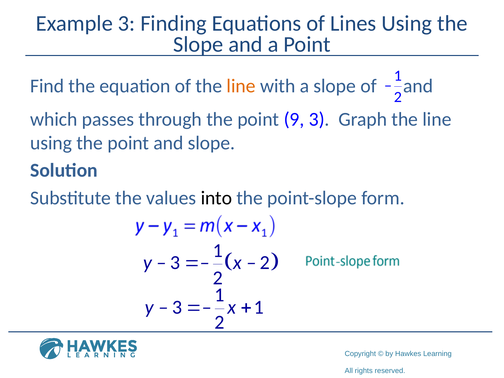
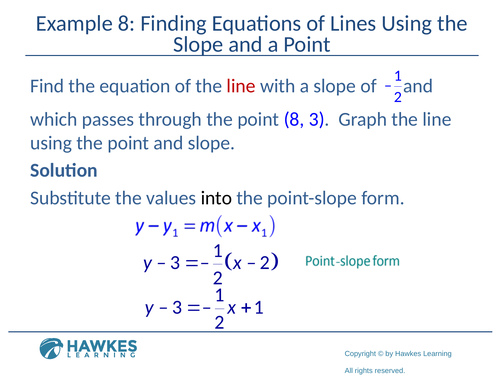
Example 3: 3 -> 8 (127, 23)
line colour: orange -> red (241, 86)
point 9: 9 -> 8 (294, 120)
